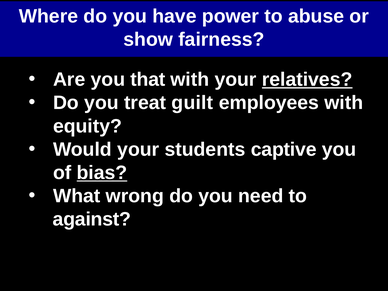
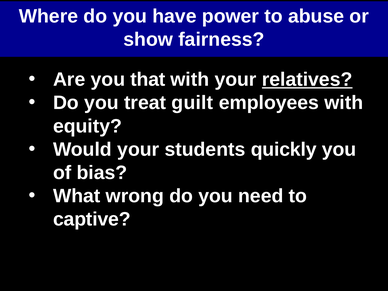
captive: captive -> quickly (284, 149)
bias underline: present -> none (102, 173)
against: against -> captive (92, 219)
